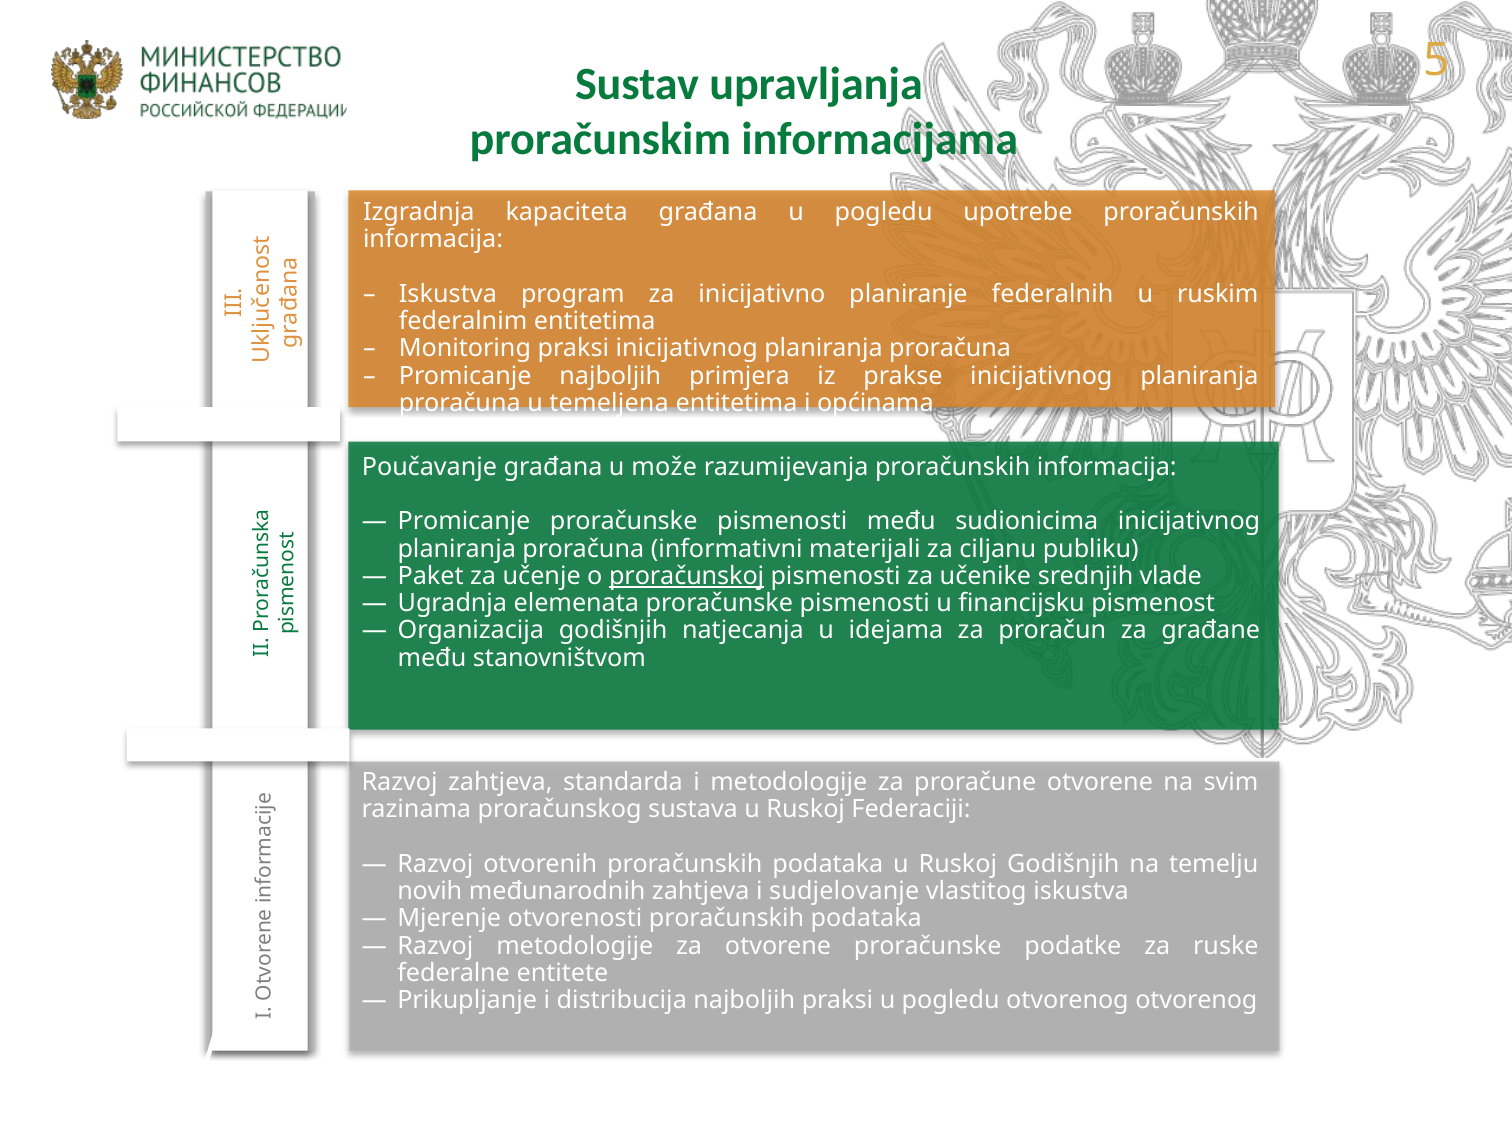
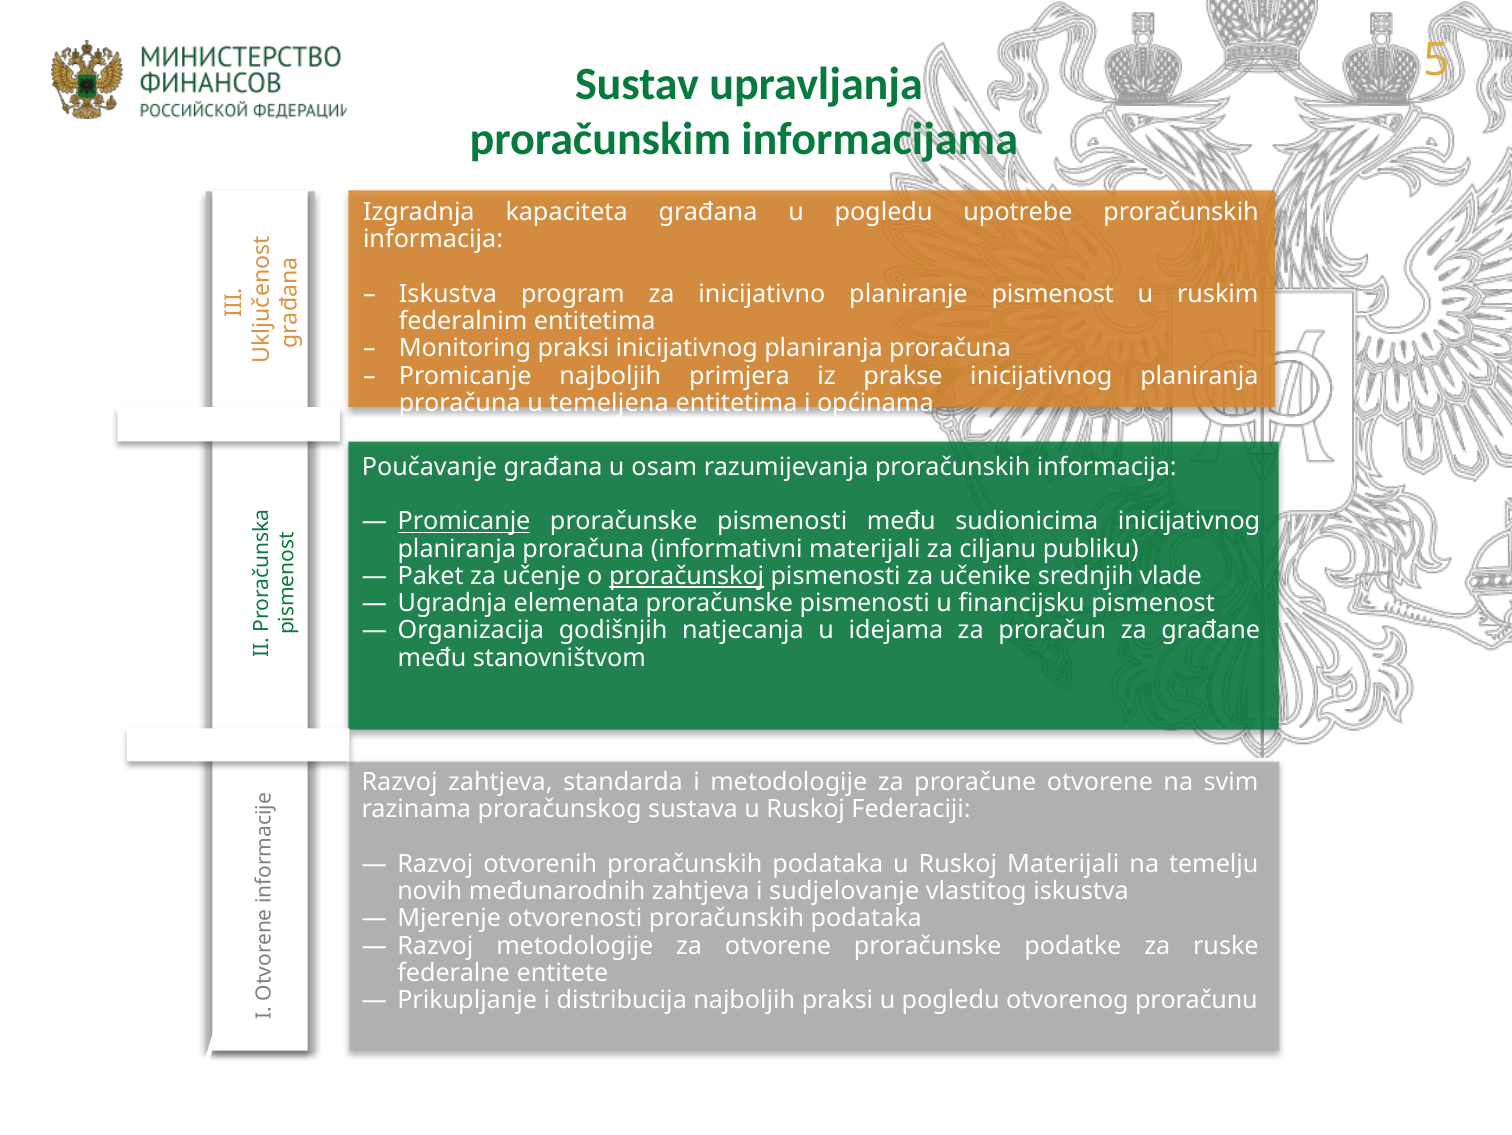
planiranje federalnih: federalnih -> pismenost (1053, 294)
može: može -> osam (664, 467)
Promicanje underline: none -> present (464, 521)
Ruskoj Godišnjih: Godišnjih -> Materijali (1063, 864)
otvorenog otvorenog: otvorenog -> proračunu (1196, 1000)
